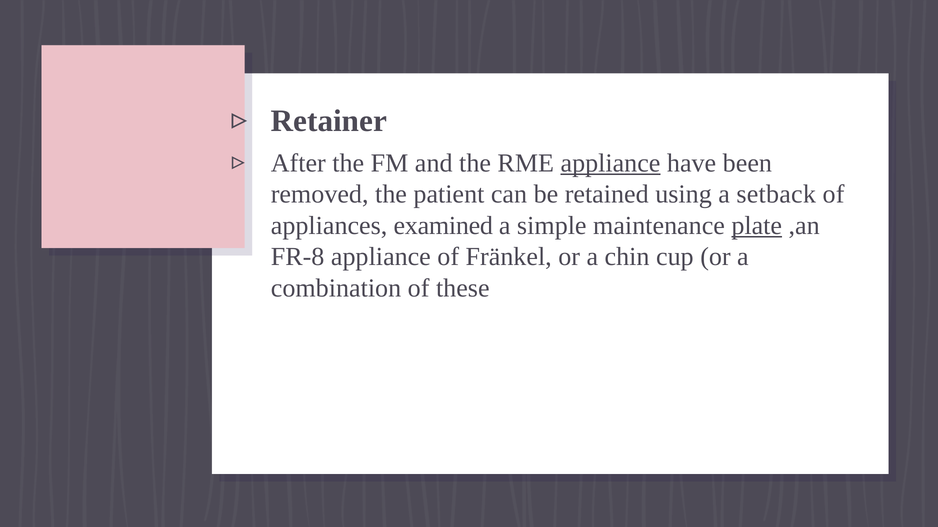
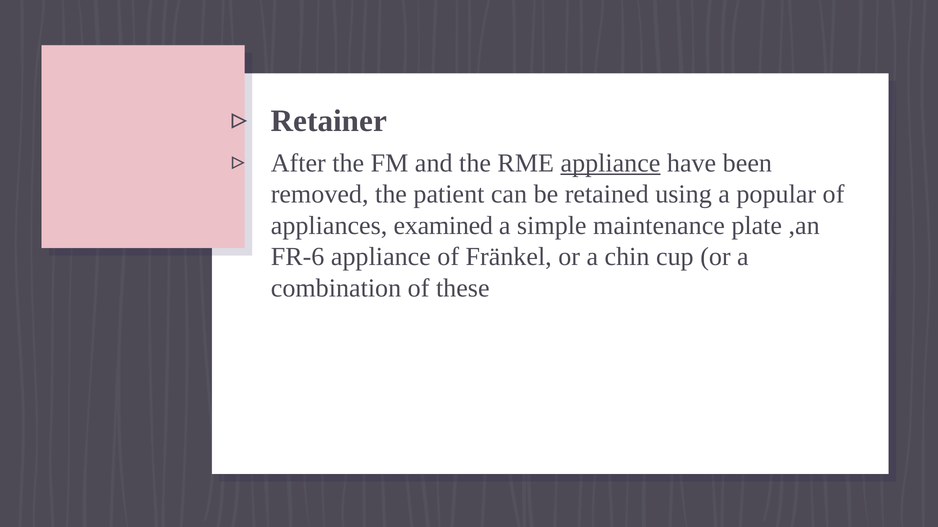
setback: setback -> popular (776, 194)
plate underline: present -> none (757, 226)
FR-8: FR-8 -> FR-6 (298, 257)
